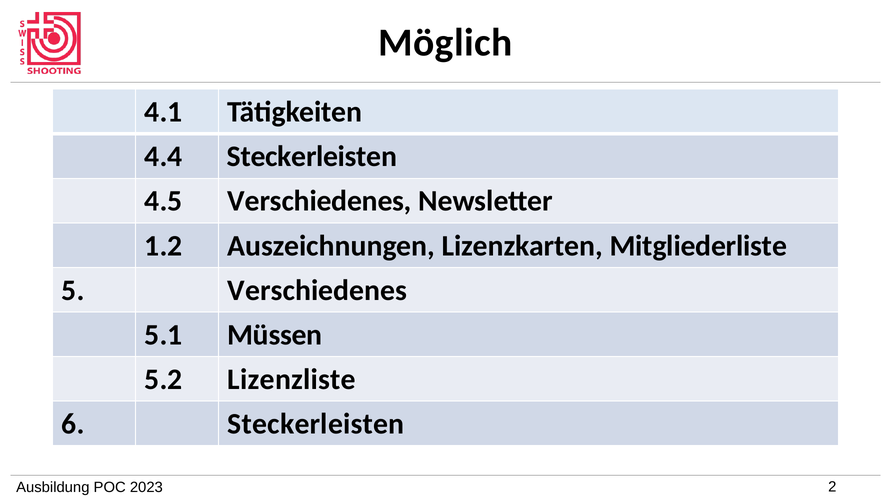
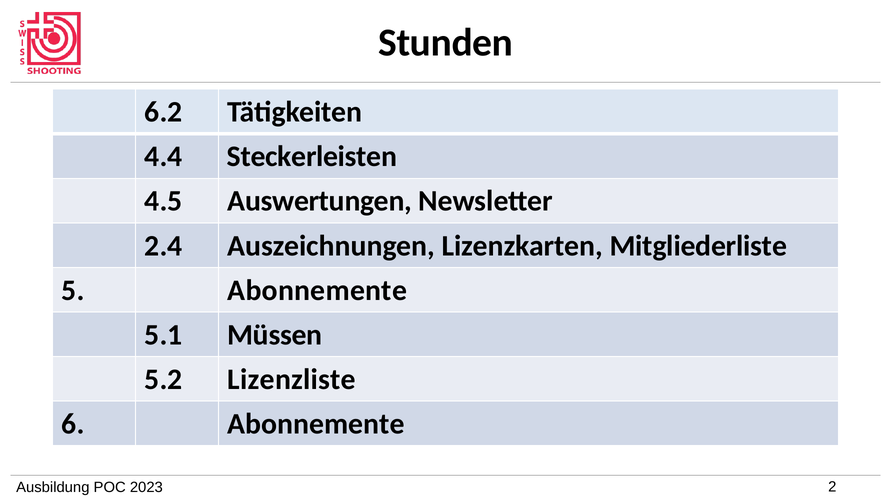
Möglich: Möglich -> Stunden (446, 43)
4.1: 4.1 -> 6.2 (163, 112)
4.5 Verschiedenes: Verschiedenes -> Auswertungen (320, 201)
1.2: 1.2 -> 2.4 (163, 246)
5 Verschiedenes: Verschiedenes -> Abonnemente (317, 290)
6 Steckerleisten: Steckerleisten -> Abonnemente (316, 424)
